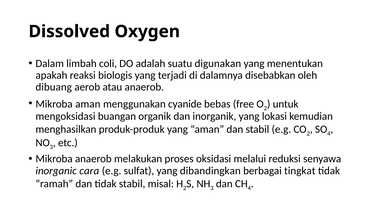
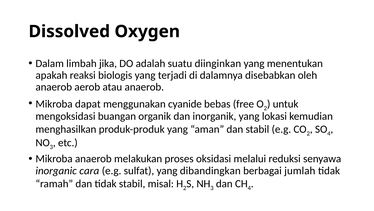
coli: coli -> jika (108, 63)
digunakan: digunakan -> diinginkan (218, 63)
dibuang: dibuang -> anaerob (54, 87)
Mikroba aman: aman -> dapat (88, 104)
tingkat: tingkat -> jumlah (300, 170)
